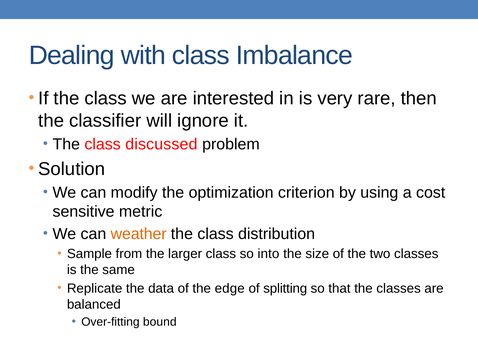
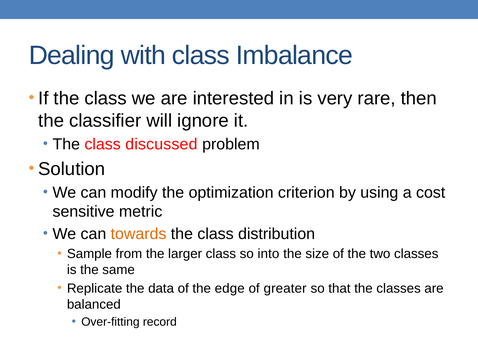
weather: weather -> towards (139, 234)
splitting: splitting -> greater (285, 289)
bound: bound -> record (160, 322)
